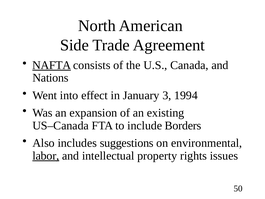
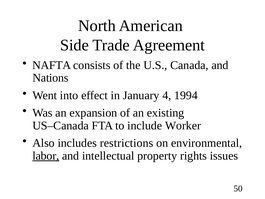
NAFTA underline: present -> none (52, 65)
3: 3 -> 4 (167, 95)
Borders: Borders -> Worker (183, 125)
suggestions: suggestions -> restrictions (127, 143)
